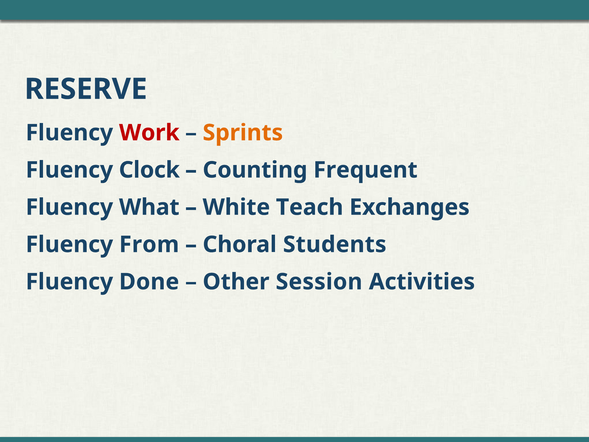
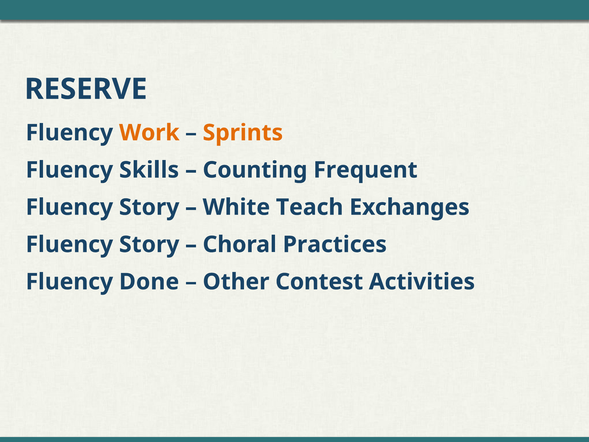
Work colour: red -> orange (149, 133)
Clock: Clock -> Skills (149, 170)
What: What -> Story (149, 207)
From: From -> Story (149, 244)
Students: Students -> Practices (335, 244)
Session: Session -> Contest (319, 282)
